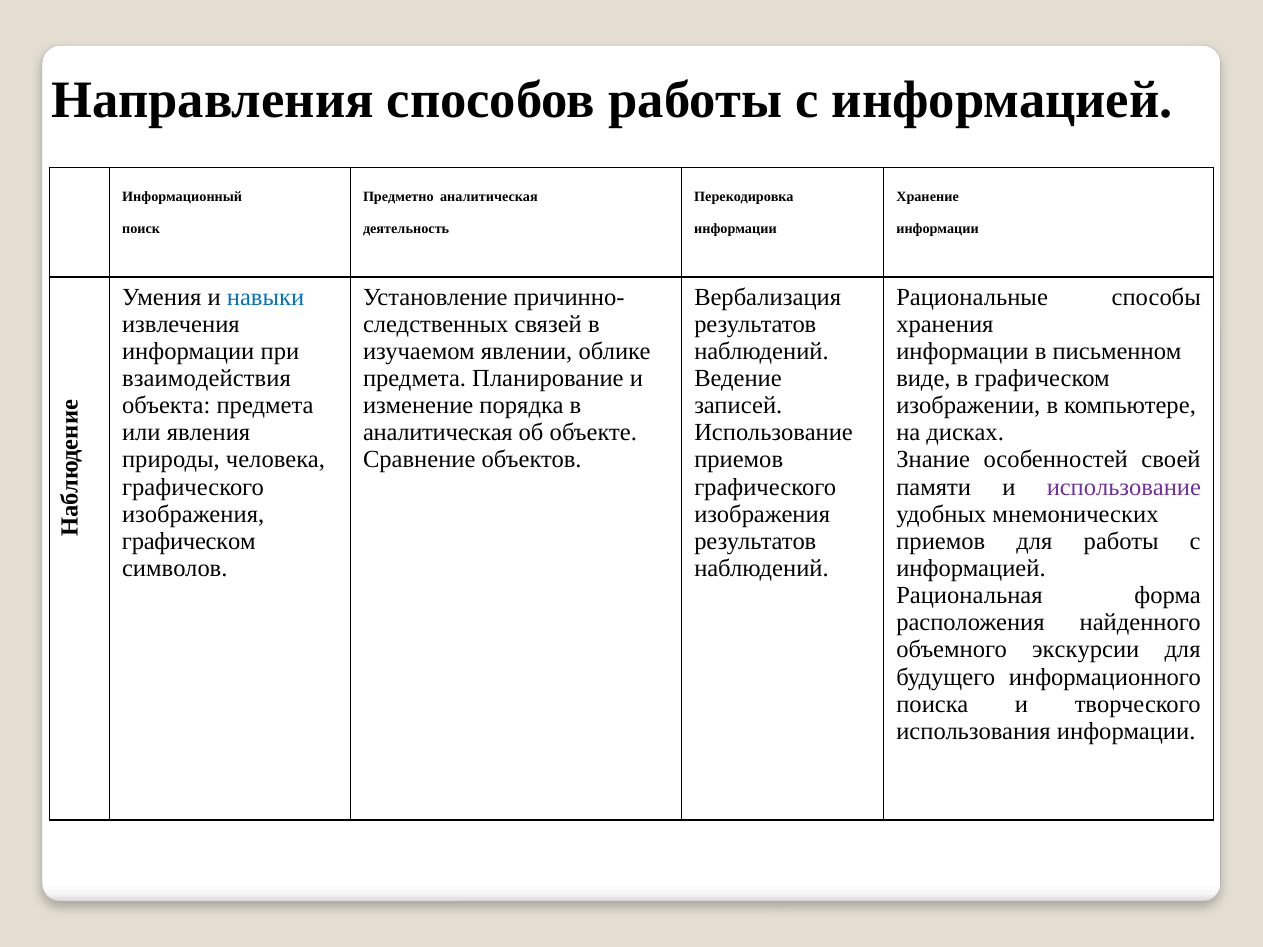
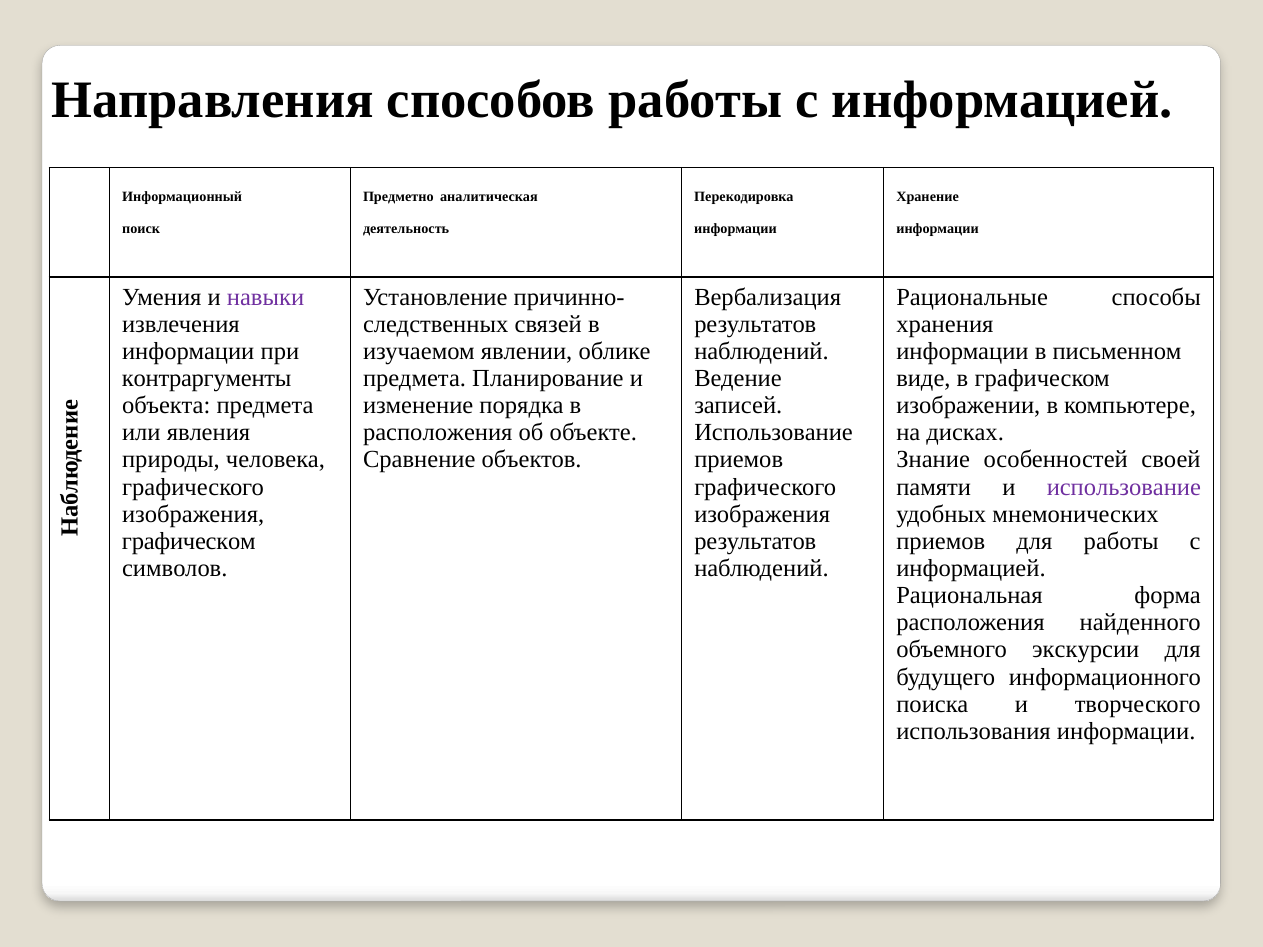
навыки colour: blue -> purple (266, 297)
взаимодействия: взаимодействия -> контраргументы (207, 378)
аналитическая: аналитическая -> расположения (438, 433)
